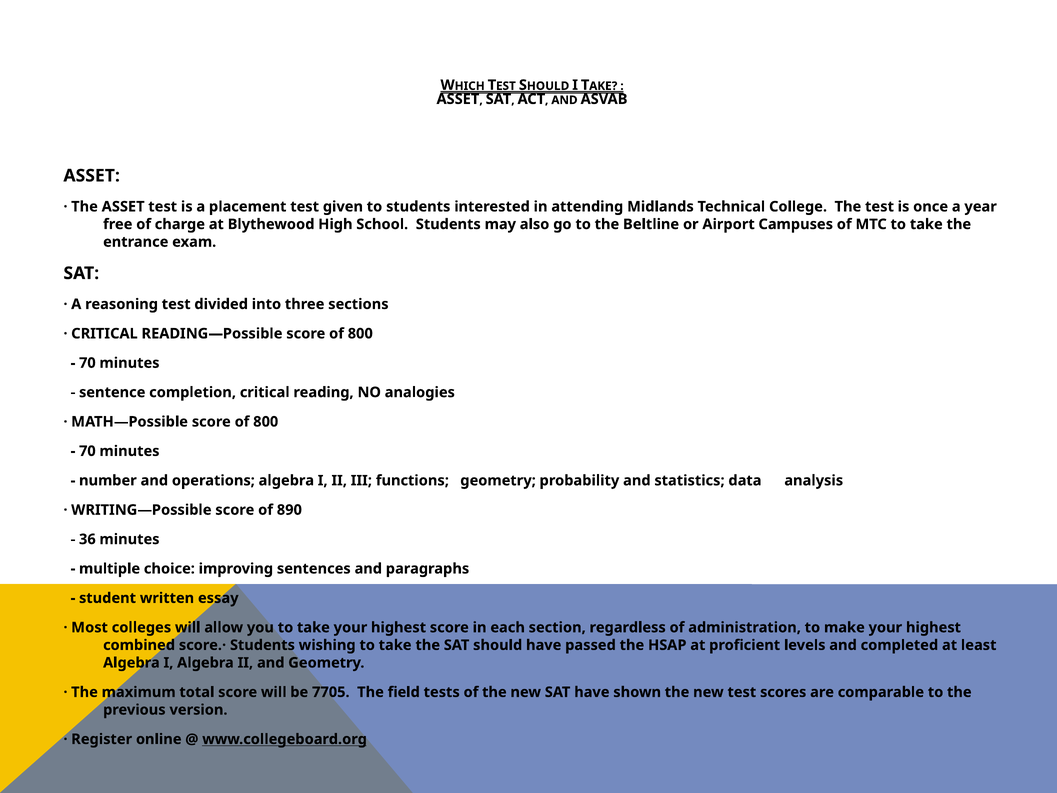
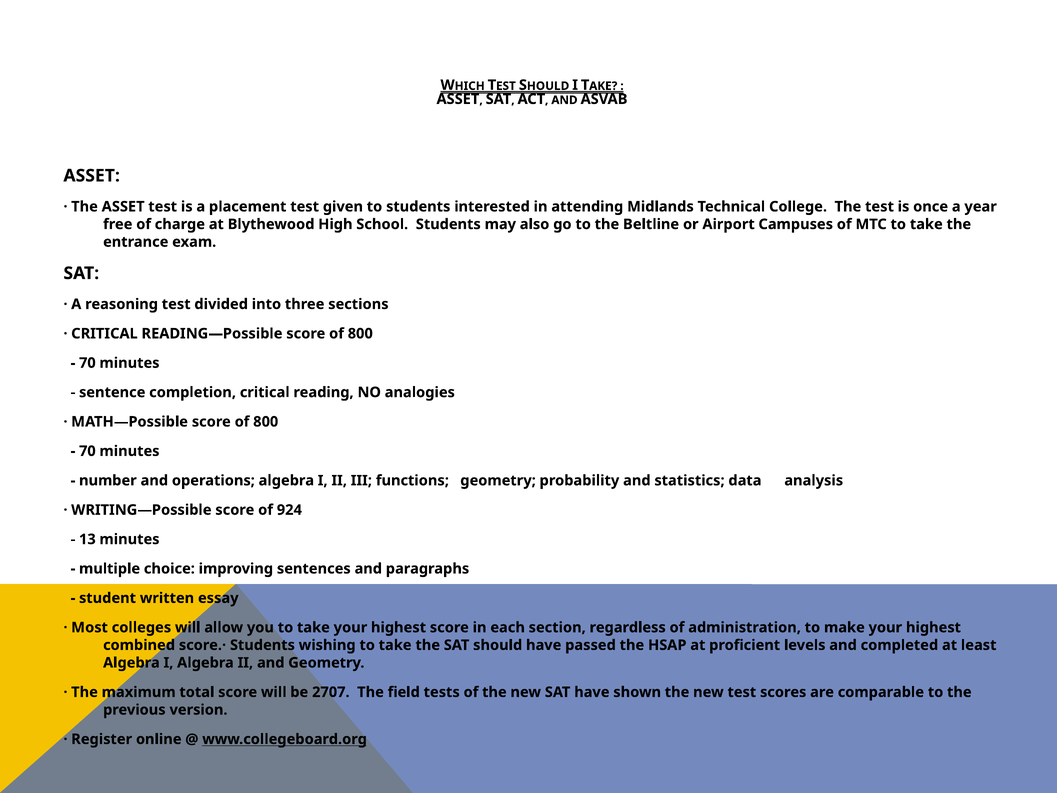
890: 890 -> 924 (289, 510)
36: 36 -> 13 (87, 539)
7705: 7705 -> 2707 (331, 692)
